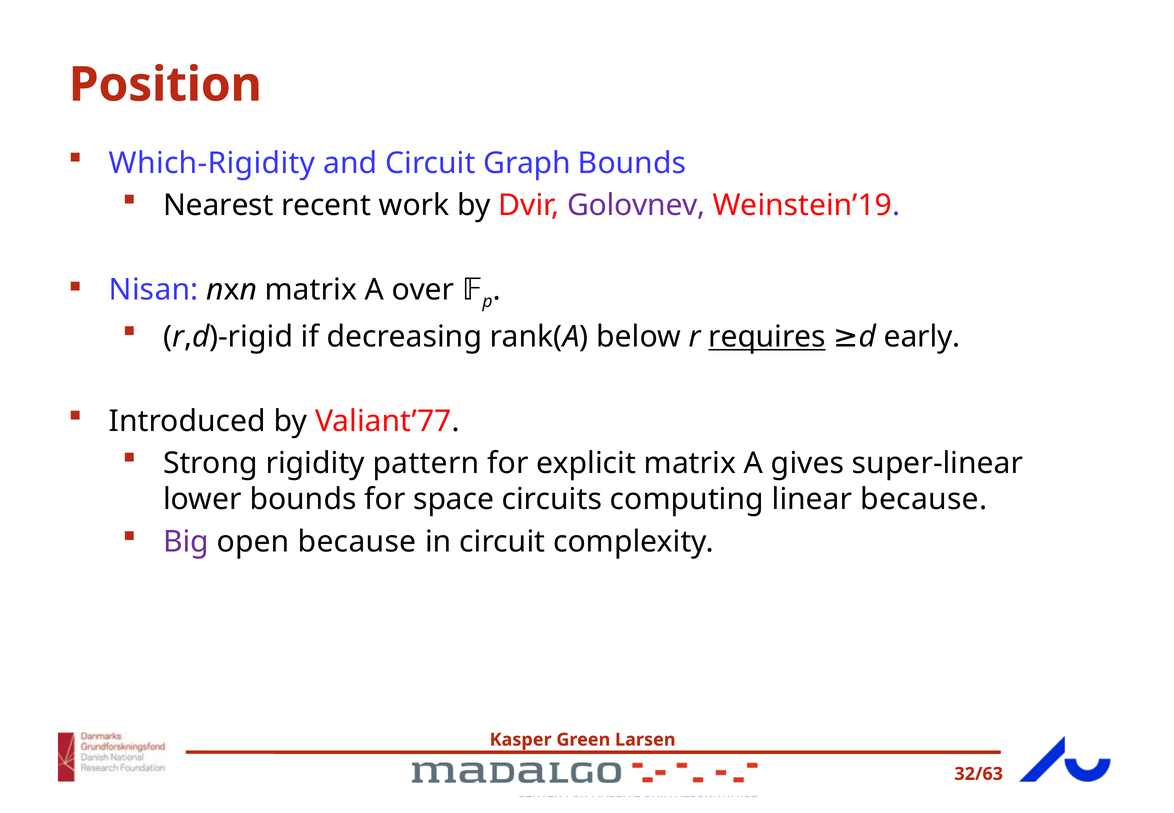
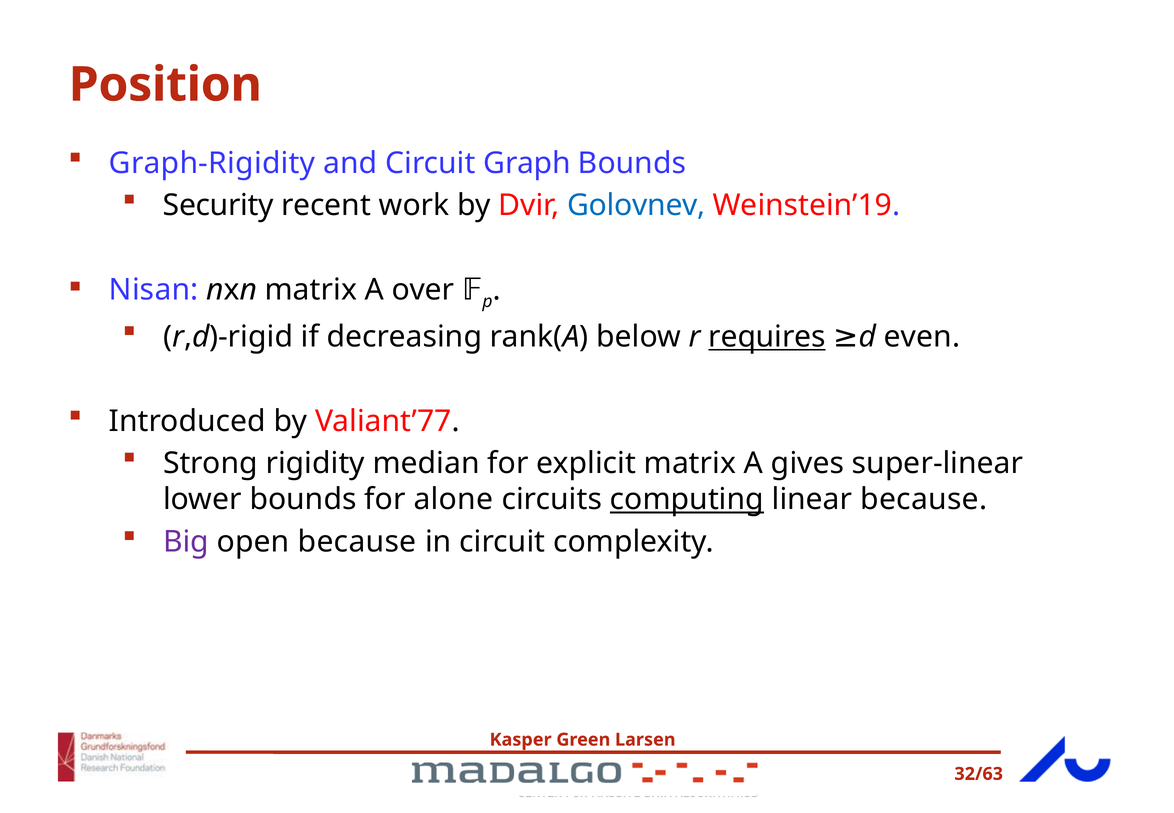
Which-Rigidity: Which-Rigidity -> Graph-Rigidity (212, 163)
Nearest: Nearest -> Security (218, 205)
Golovnev colour: purple -> blue (636, 205)
early: early -> even (922, 337)
pattern: pattern -> median (426, 463)
space: space -> alone (453, 499)
computing underline: none -> present (687, 499)
